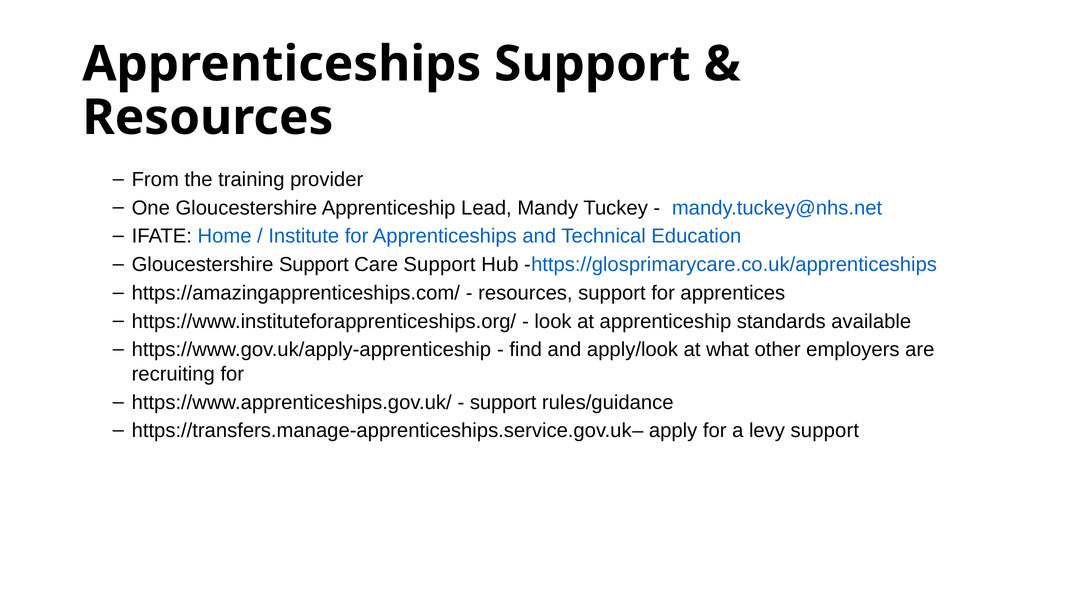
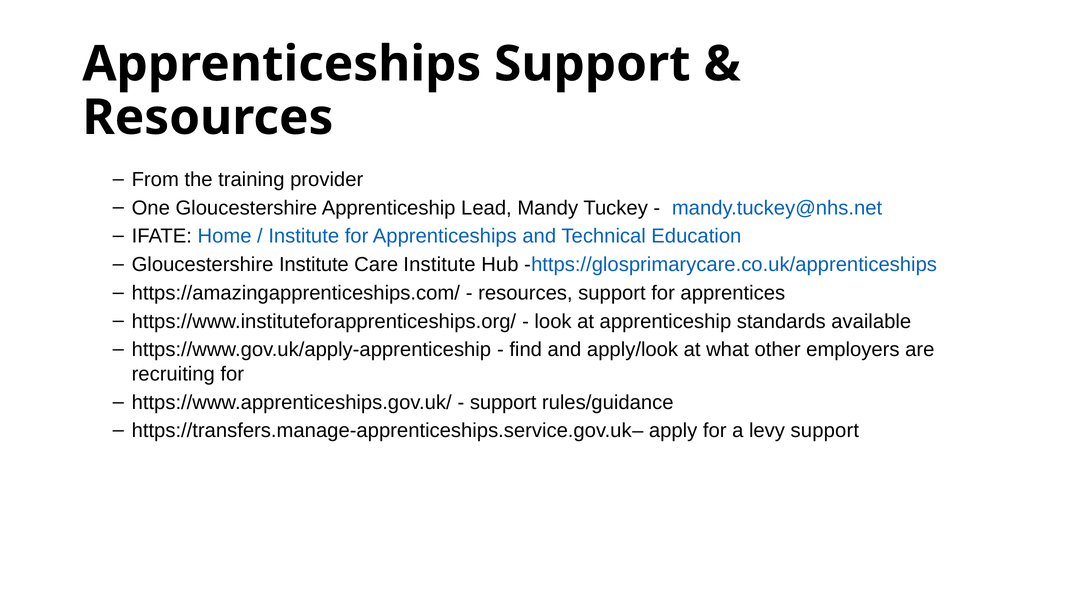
Gloucestershire Support: Support -> Institute (314, 264)
Care Support: Support -> Institute (439, 264)
